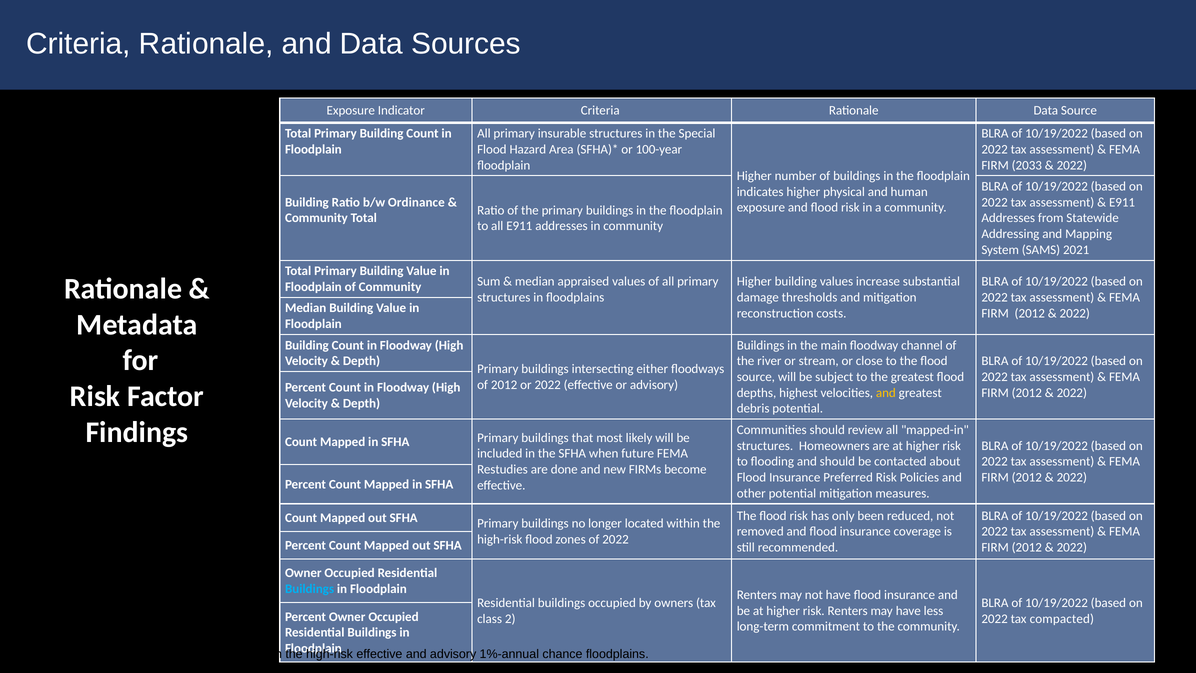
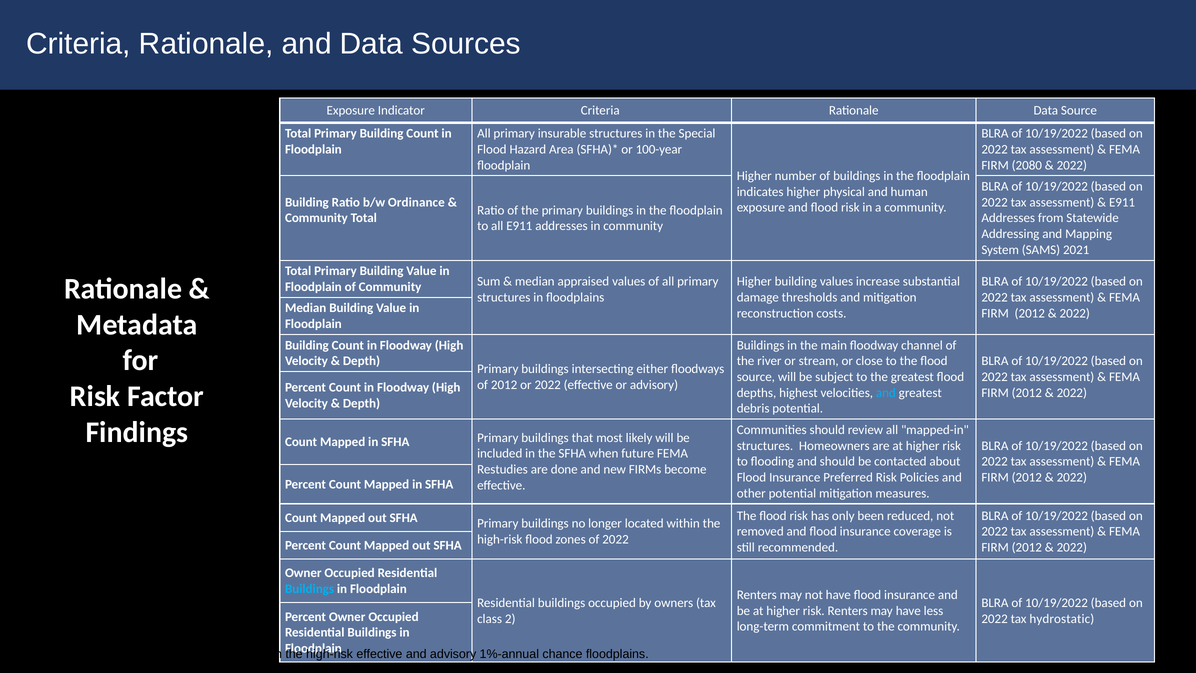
2033: 2033 -> 2080 (1027, 165)
and colour: yellow -> light blue (886, 393)
compacted: compacted -> hydrostatic (1062, 618)
